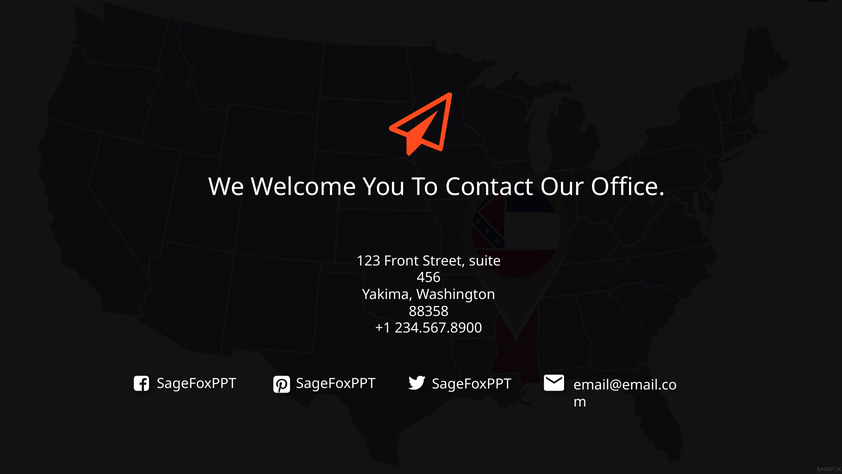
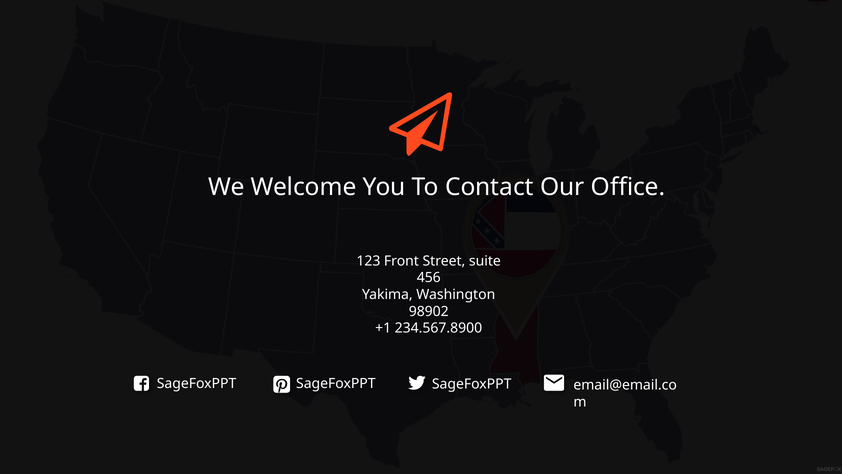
88358: 88358 -> 98902 (429, 311)
